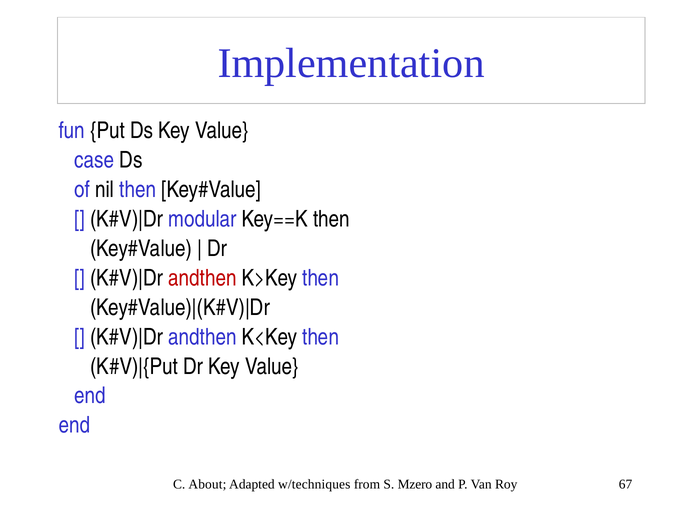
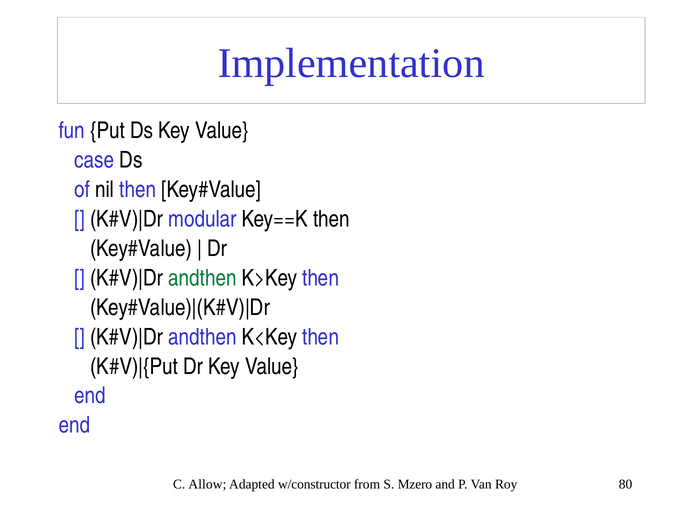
andthen colour: red -> green (203, 278)
About: About -> Allow (207, 485)
w/techniques: w/techniques -> w/constructor (314, 485)
67: 67 -> 80 (626, 485)
